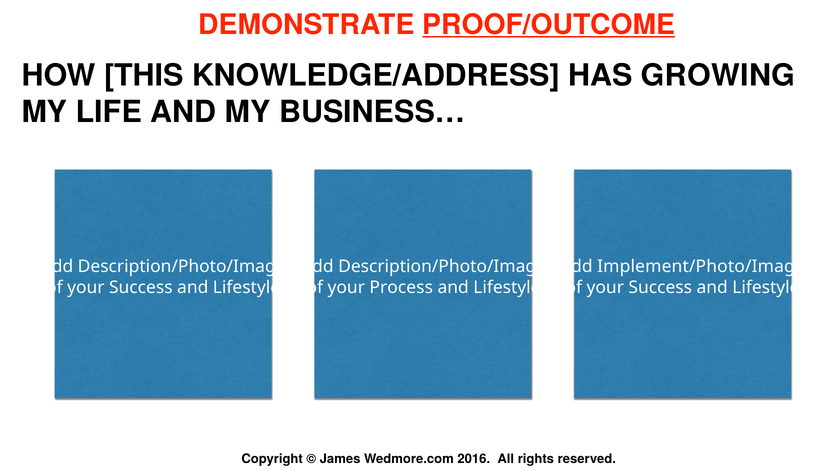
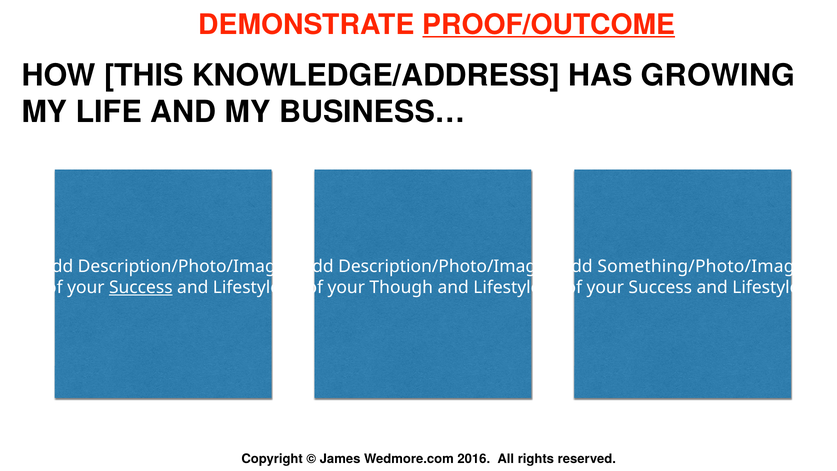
Implement/Photo/Image: Implement/Photo/Image -> Something/Photo/Image (701, 267)
Success underline: none -> present (141, 287)
Process: Process -> Though (401, 287)
